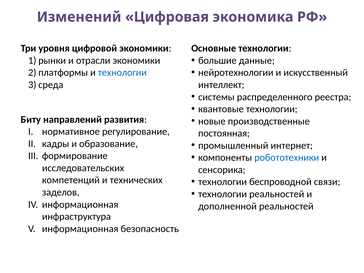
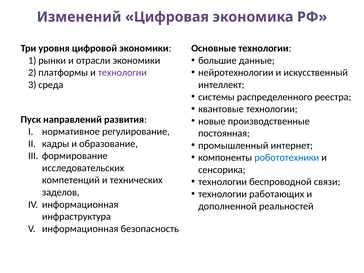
технологии colour: blue -> purple (122, 73)
Биту: Биту -> Пуск (31, 119)
технологии реальностей: реальностей -> работающих (277, 194)
